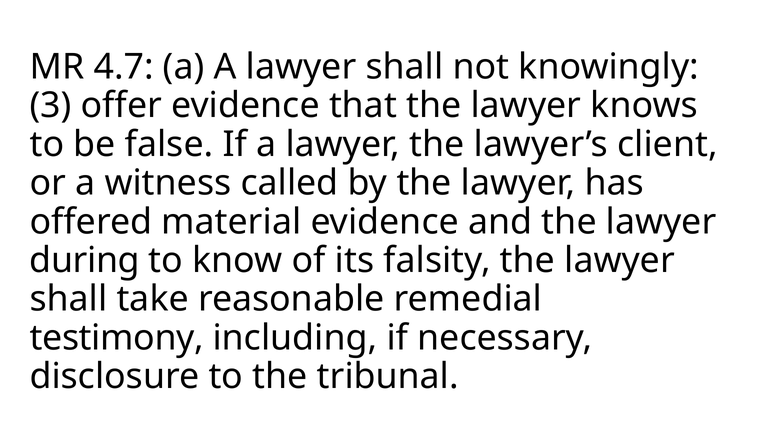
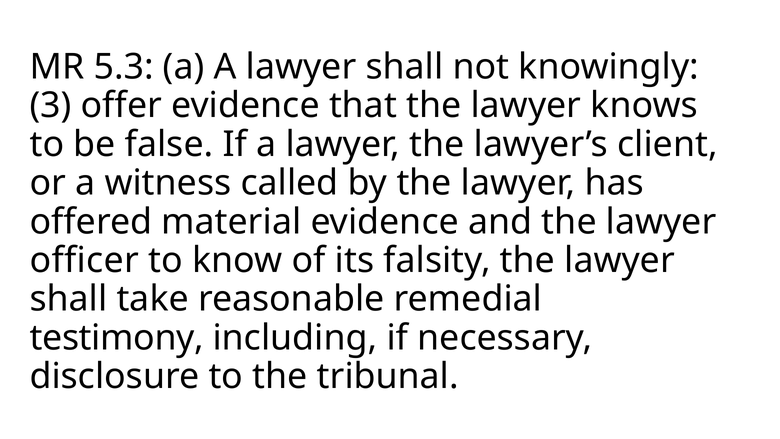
4.7: 4.7 -> 5.3 (124, 67)
during: during -> officer (84, 260)
